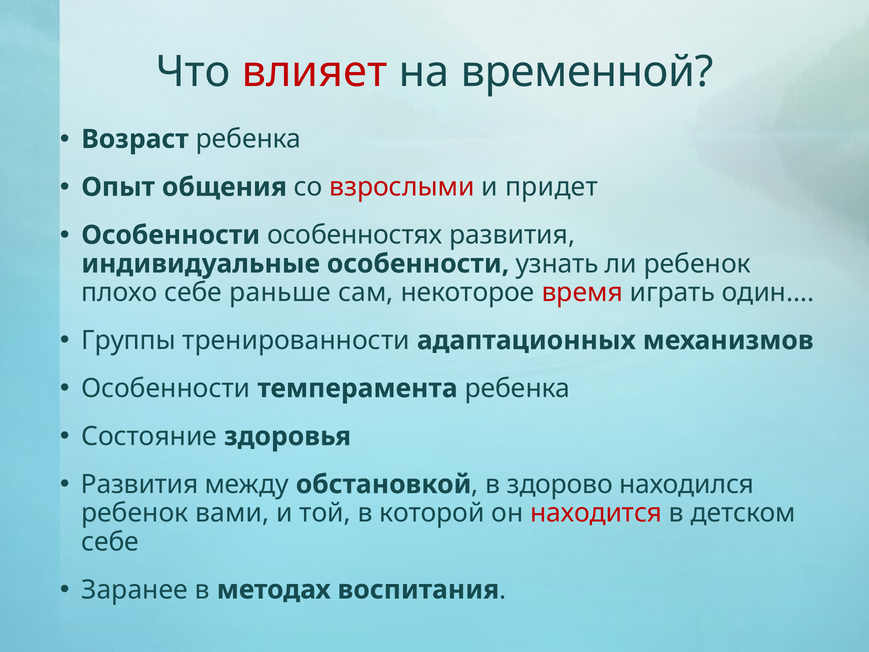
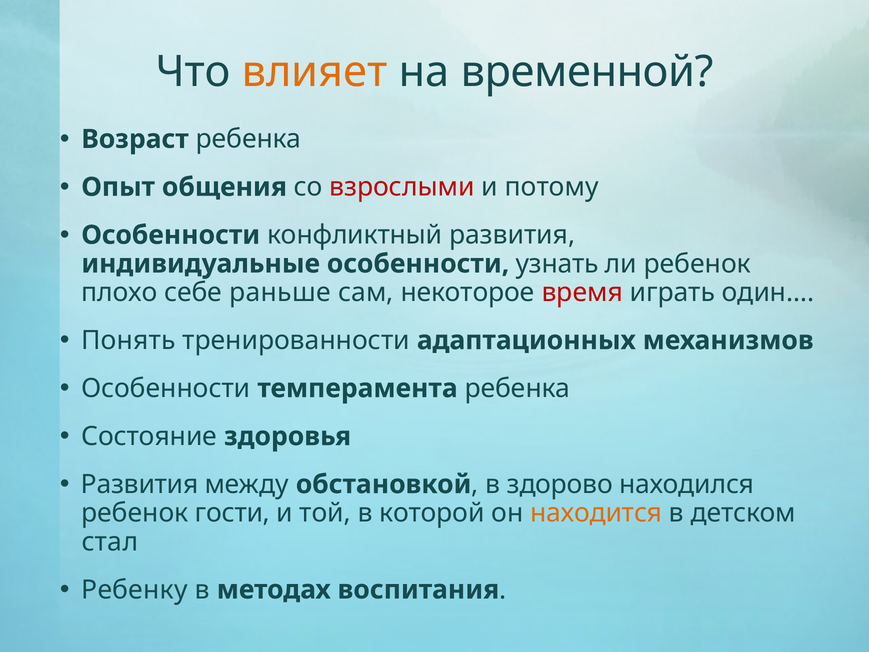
влияет colour: red -> orange (315, 72)
придет: придет -> потому (552, 187)
особенностях: особенностях -> конфликтный (355, 235)
Группы: Группы -> Понять (128, 340)
вами: вами -> гости (232, 513)
находится colour: red -> orange (596, 513)
себе: себе -> стал (110, 542)
Заранее: Заранее -> Ребенку (134, 590)
